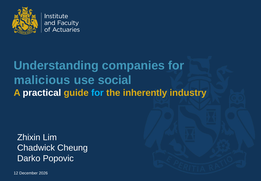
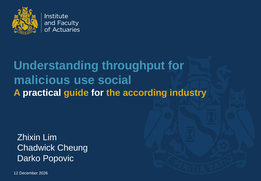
companies: companies -> throughput (133, 65)
for colour: light blue -> white (97, 93)
inherently: inherently -> according (145, 93)
